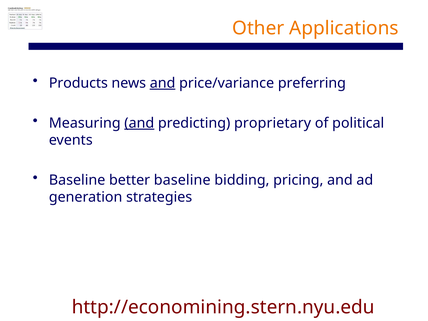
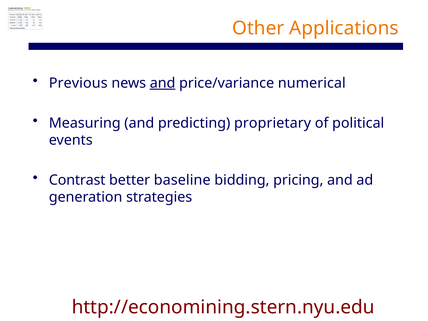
Products: Products -> Previous (78, 83)
preferring: preferring -> numerical (312, 83)
and underline: present -> none (139, 123)
Baseline: Baseline -> Contrast (77, 180)
